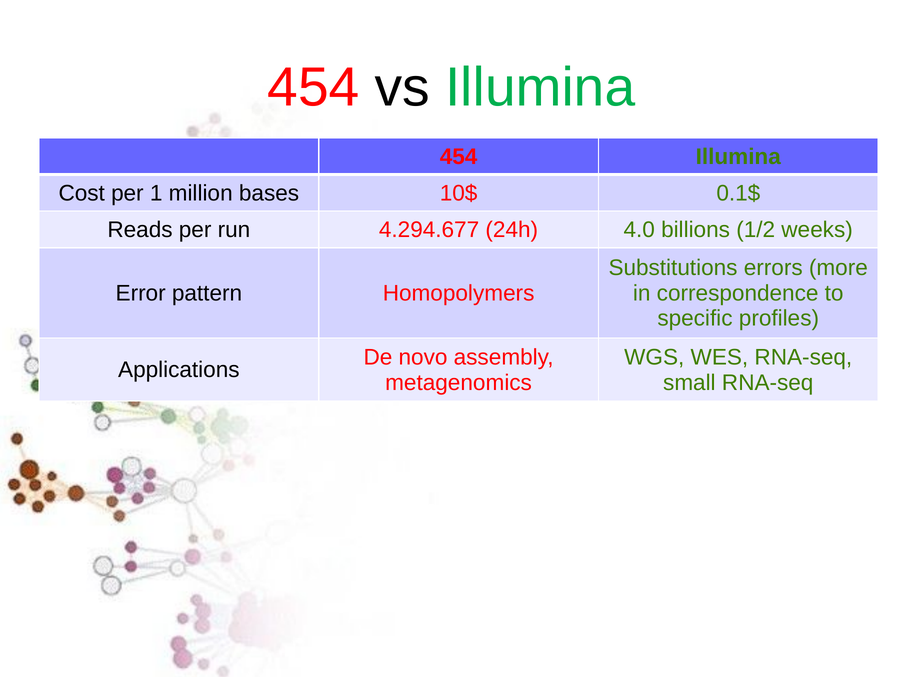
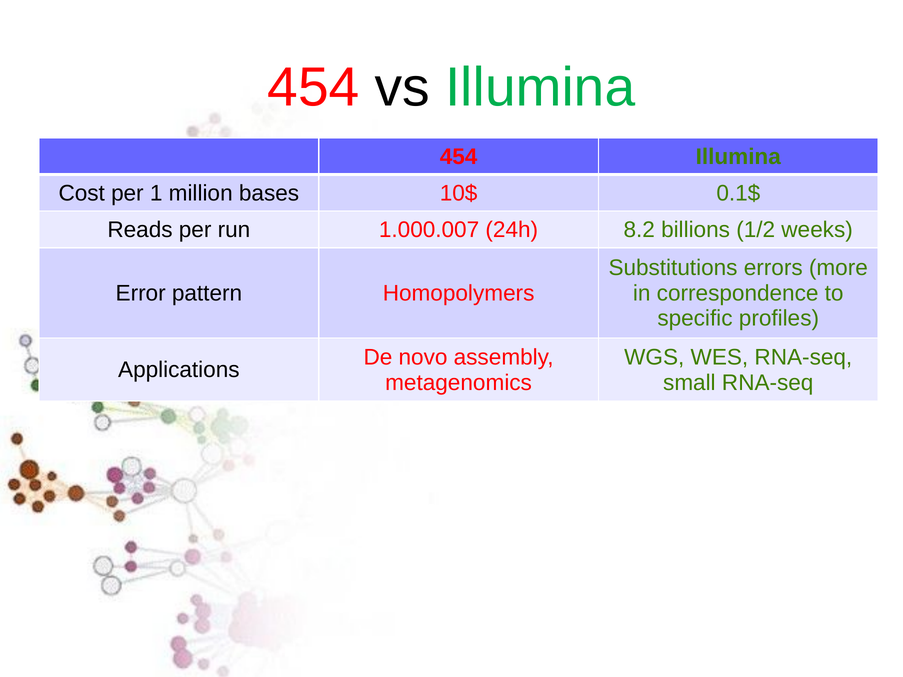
4.294.677: 4.294.677 -> 1.000.007 (429, 230)
4.0: 4.0 -> 8.2 (639, 230)
